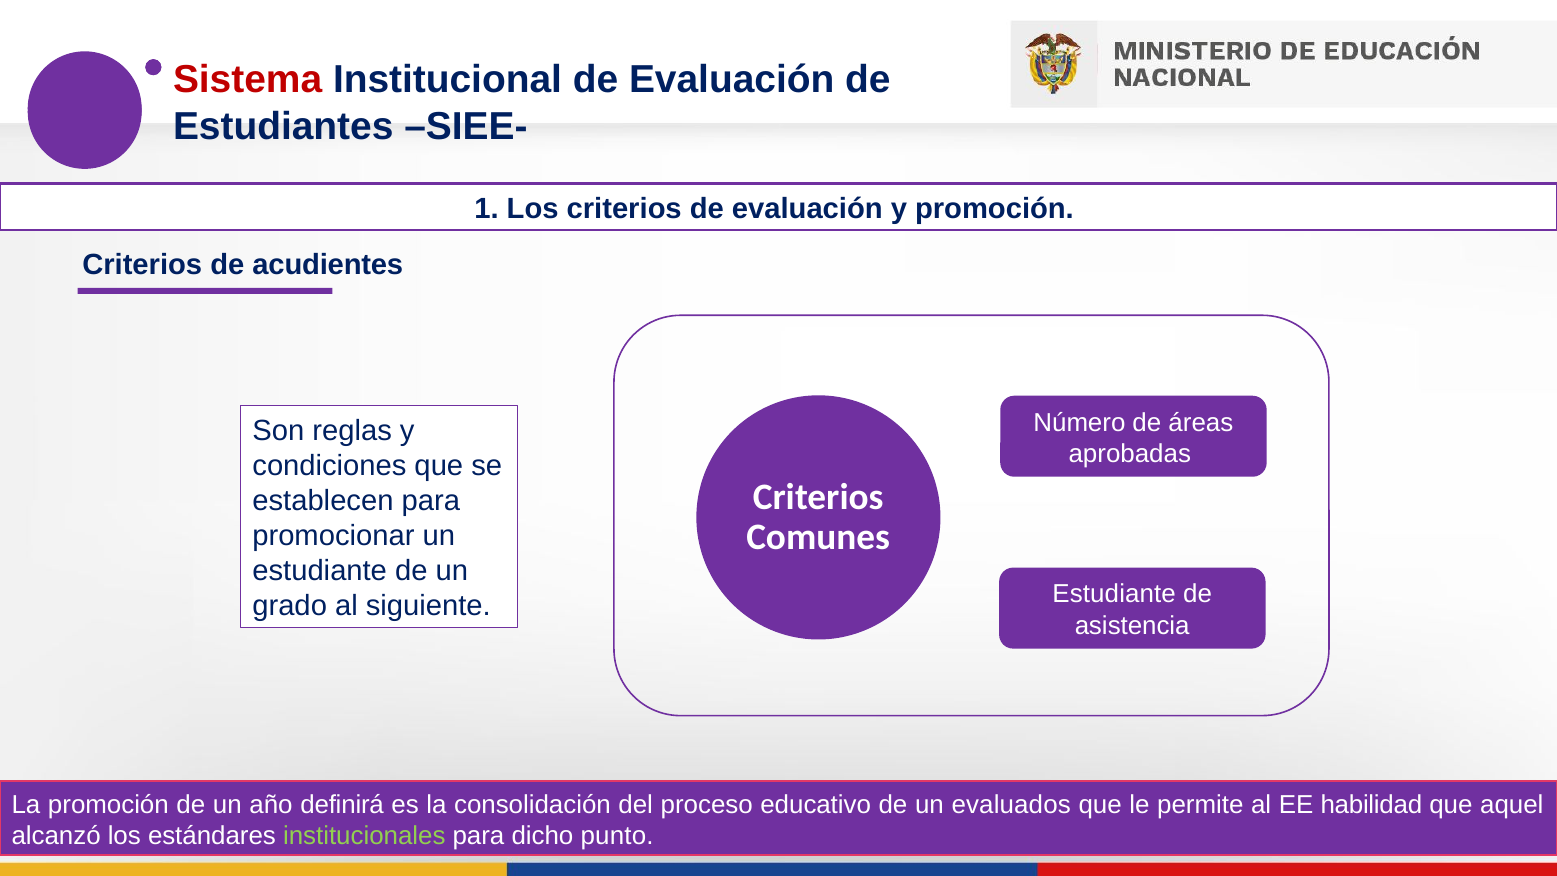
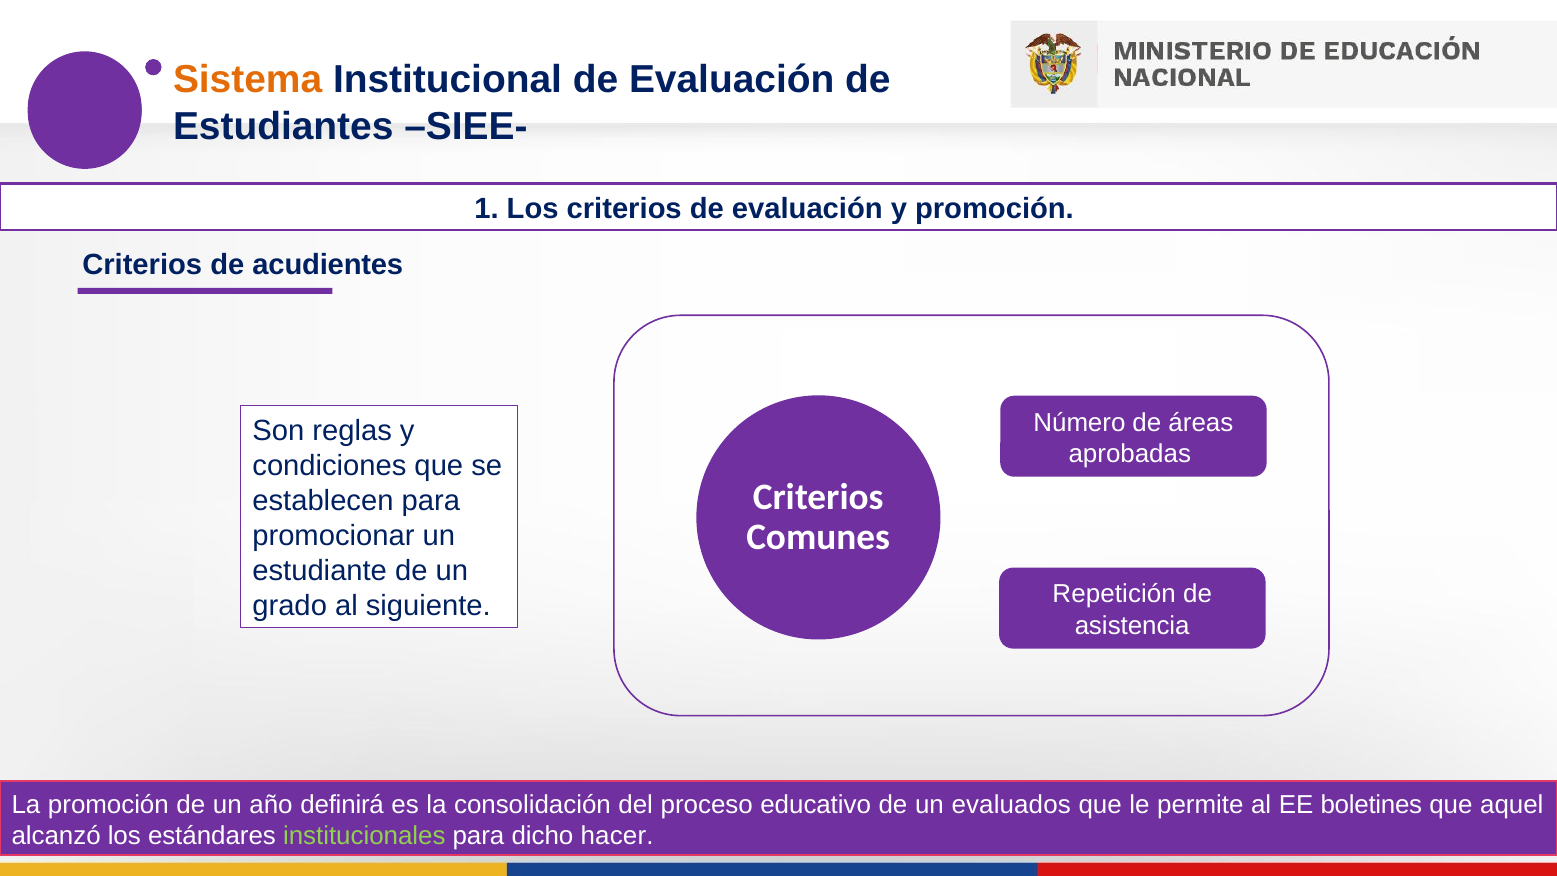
Sistema colour: red -> orange (248, 80)
Estudiante: Estudiante -> Repetición (1114, 594)
habilidad: habilidad -> boletines (1371, 804)
punto: punto -> hacer (617, 835)
